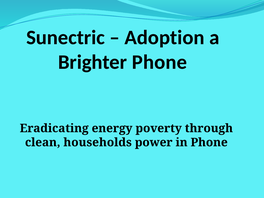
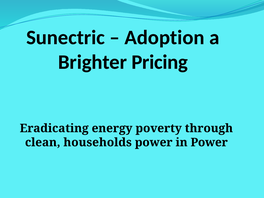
Brighter Phone: Phone -> Pricing (160, 62)
in Phone: Phone -> Power (209, 142)
